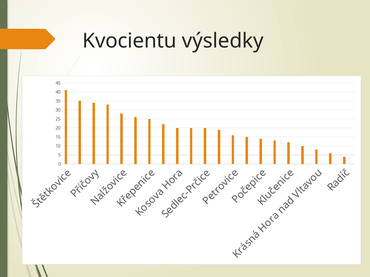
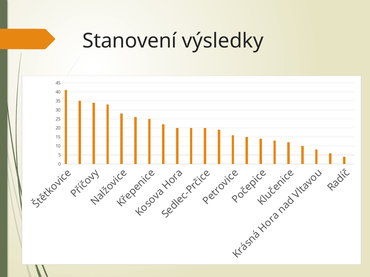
Kvocientu: Kvocientu -> Stanovení (130, 41)
